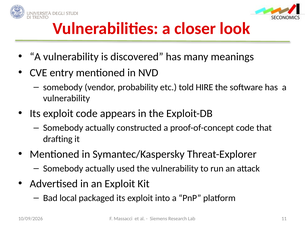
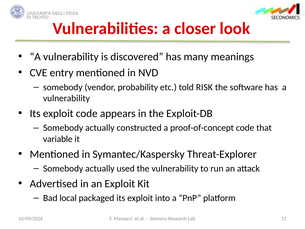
HIRE: HIRE -> RISK (204, 87)
drafting: drafting -> variable (58, 139)
